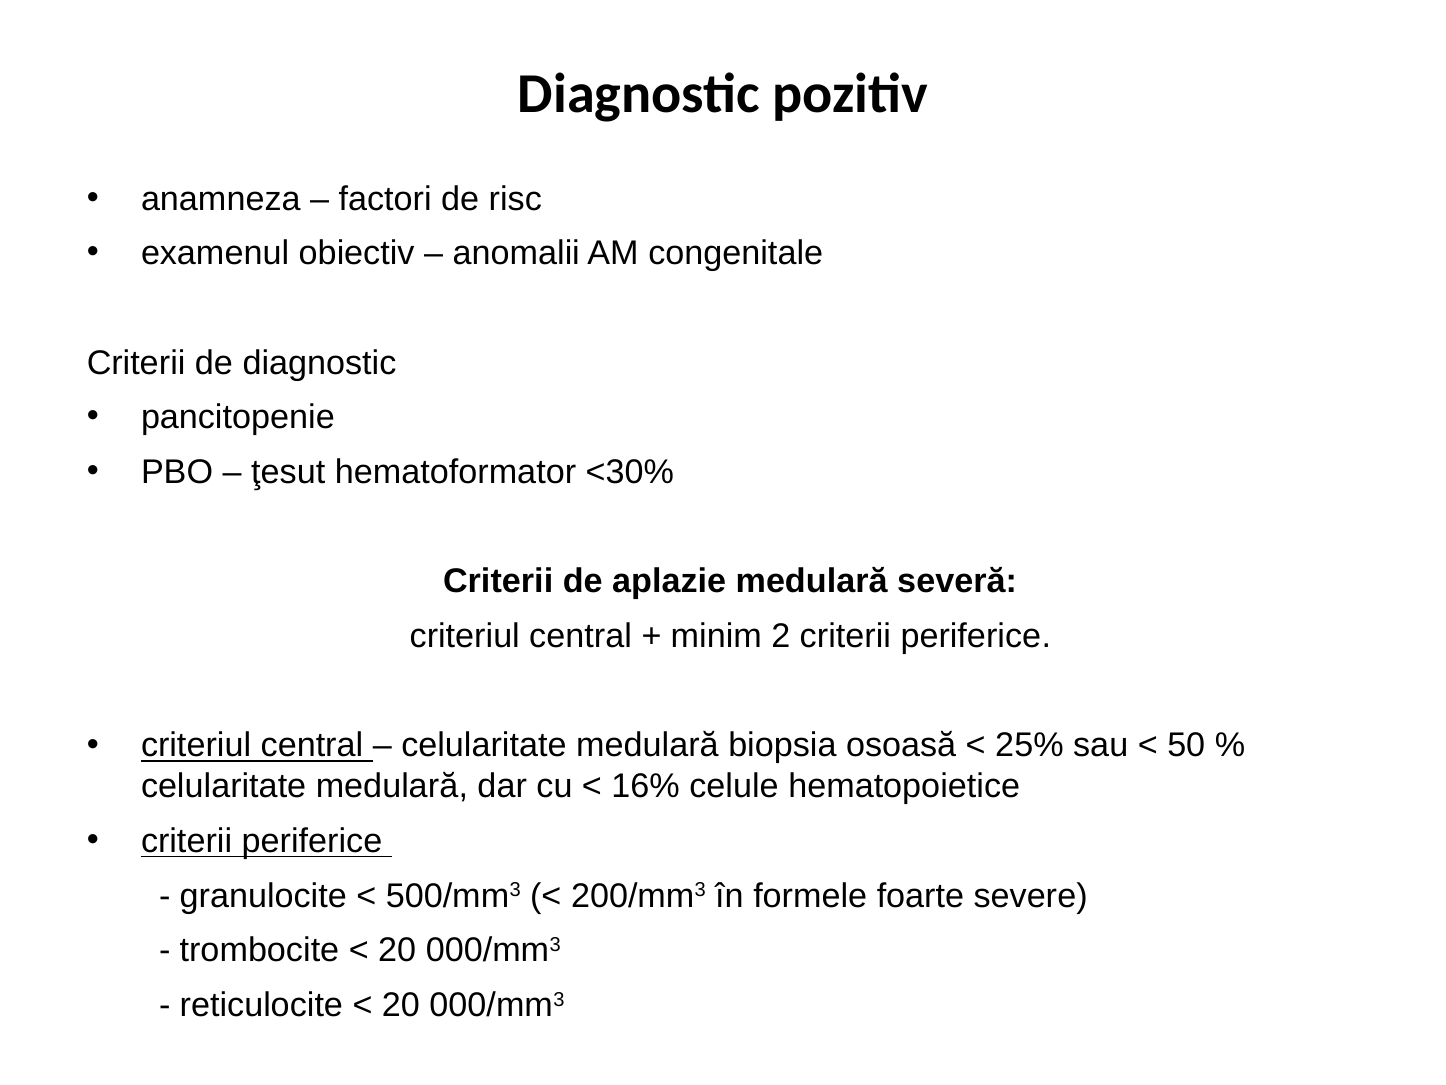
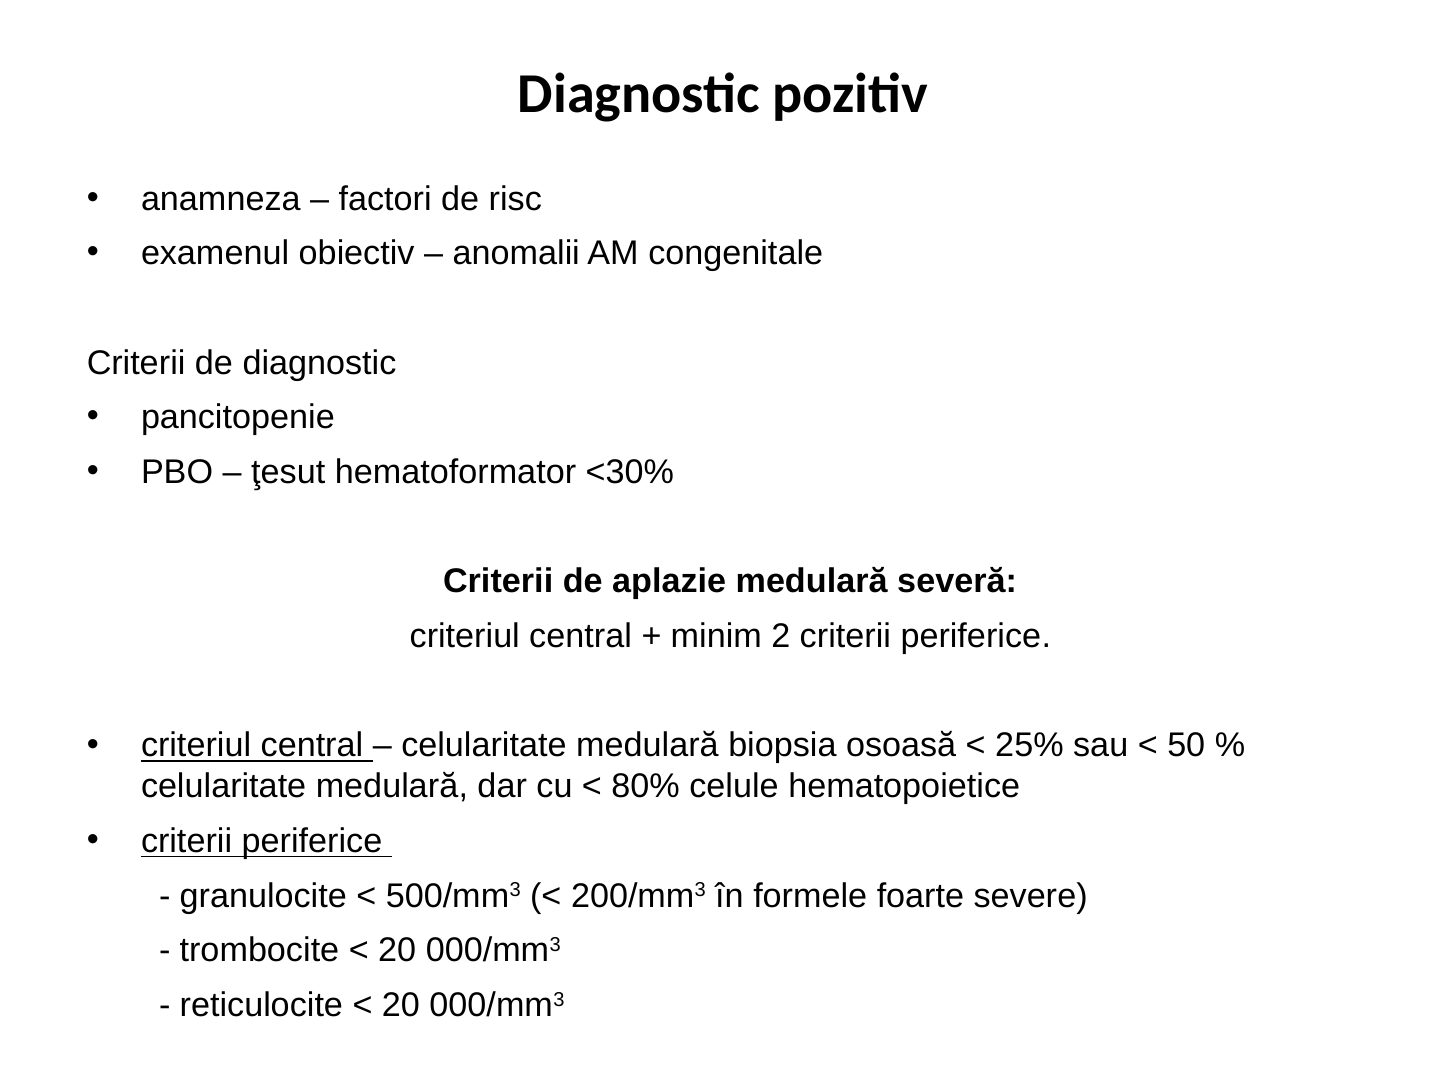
16%: 16% -> 80% (646, 786)
